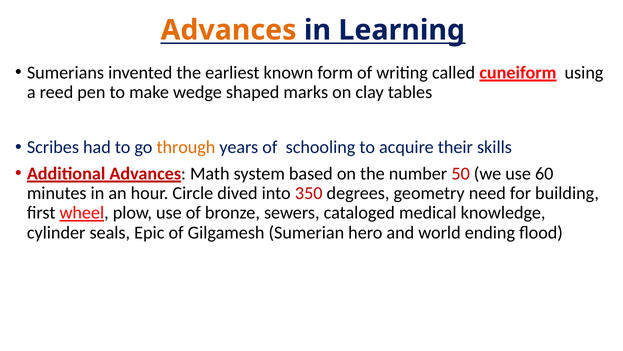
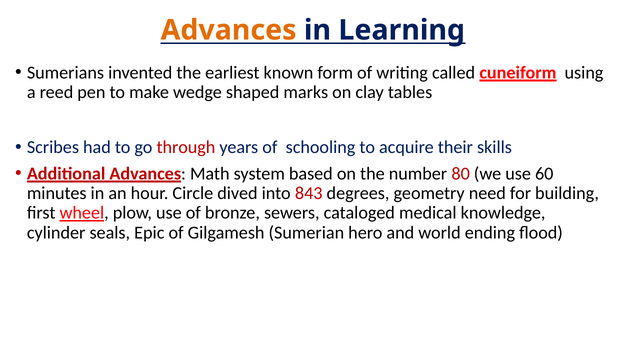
through colour: orange -> red (186, 147)
50: 50 -> 80 (461, 173)
350: 350 -> 843 (309, 193)
